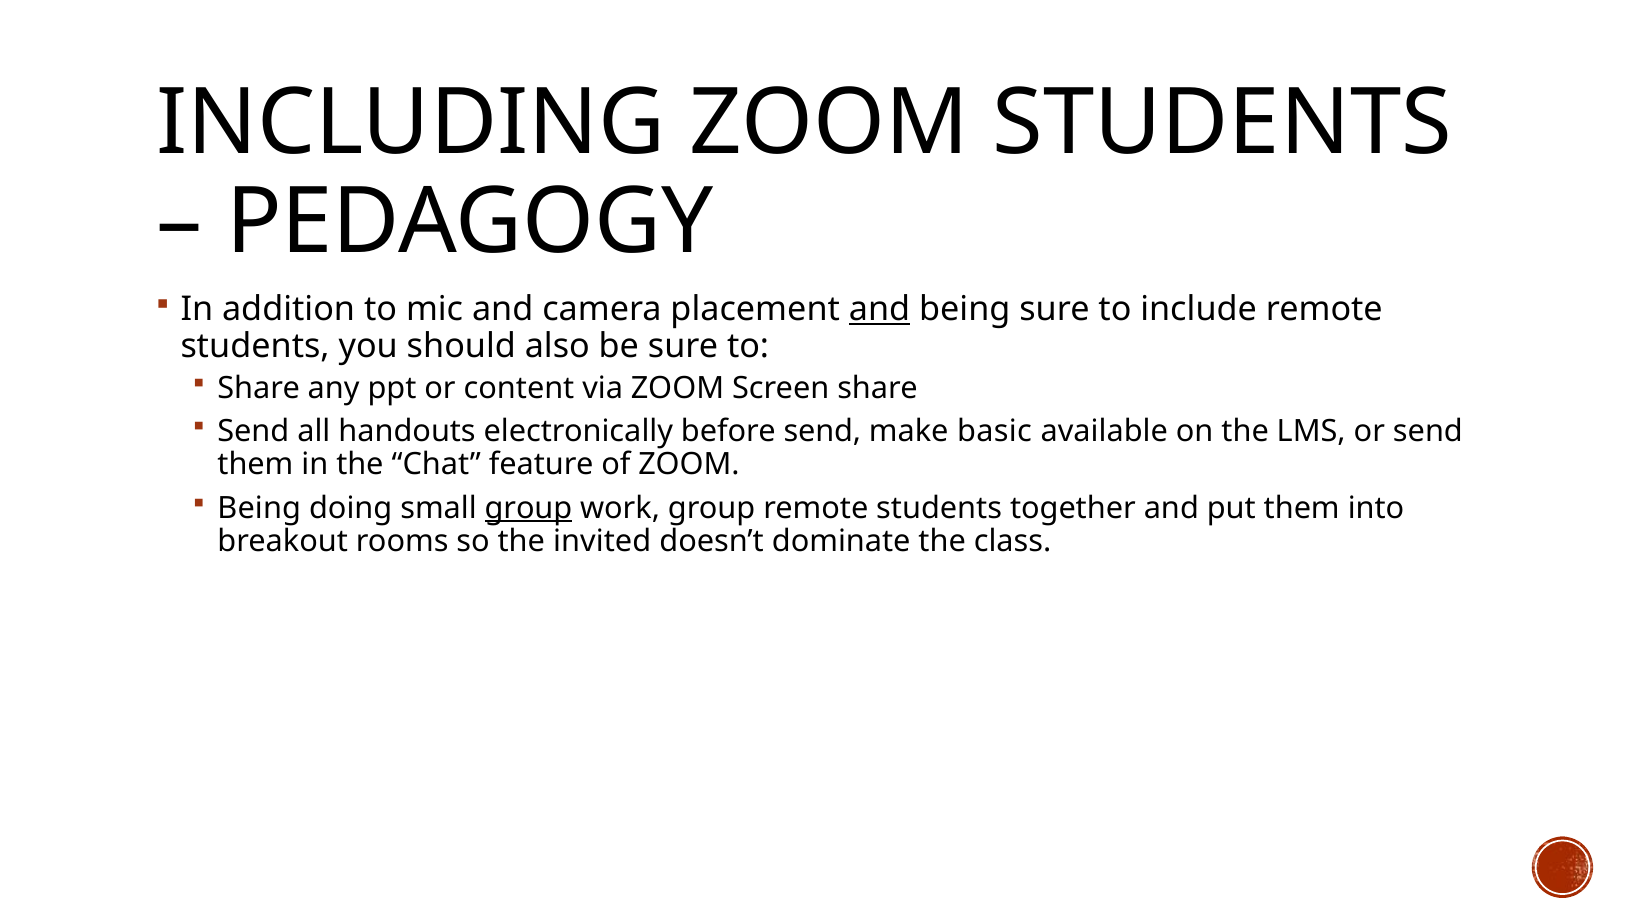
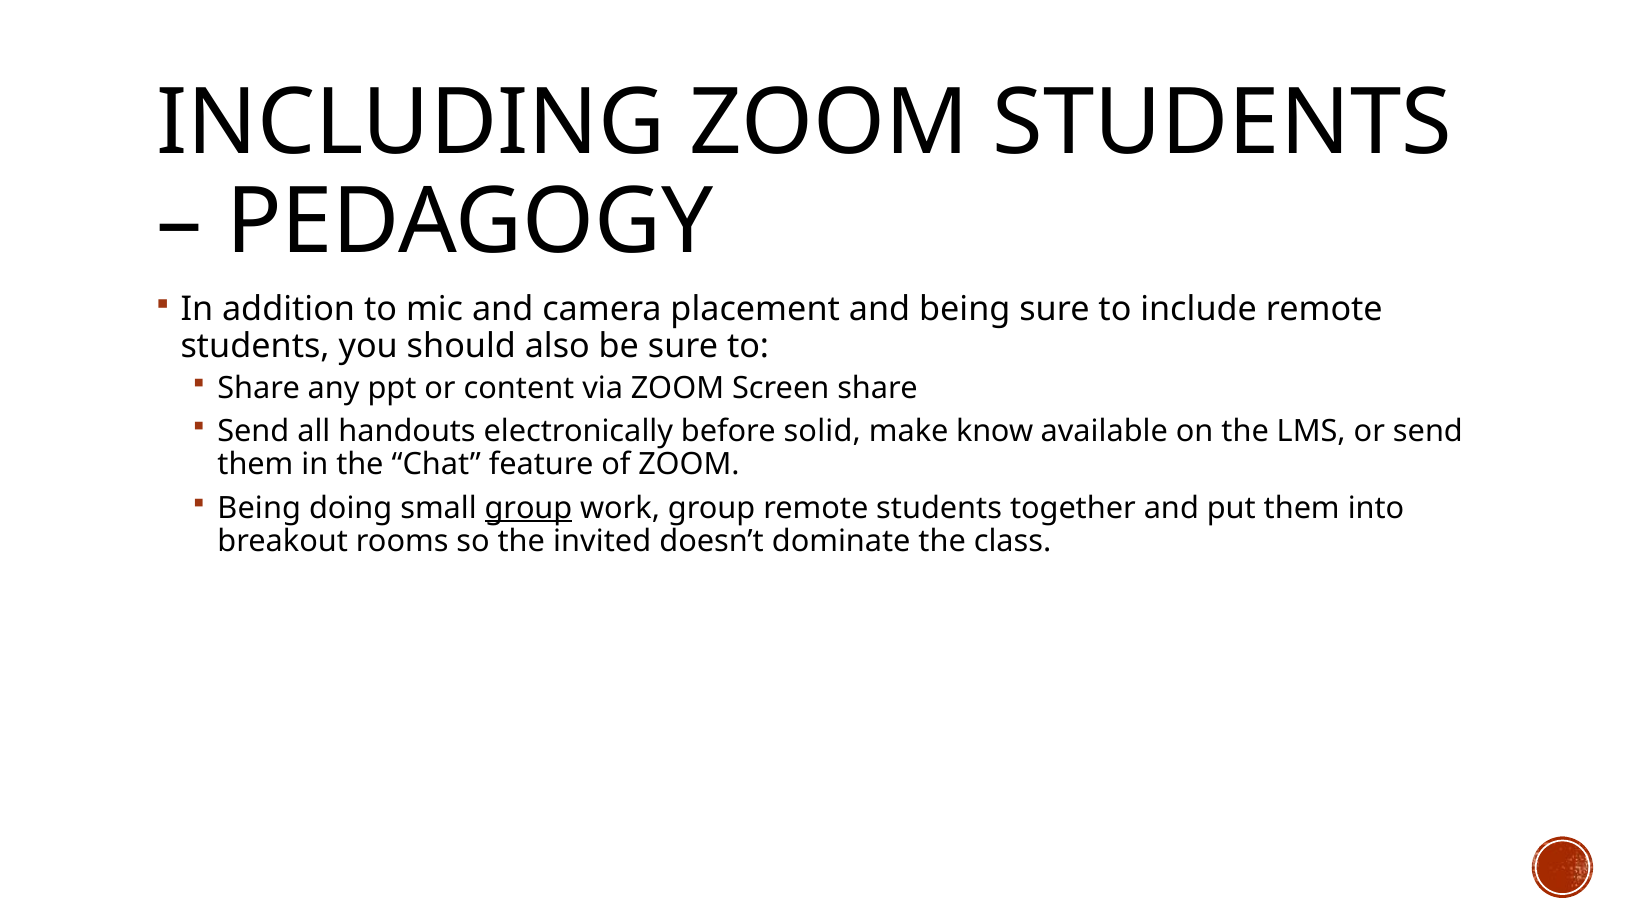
and underline: present -> none (880, 309)
before send: send -> solid (822, 432)
basic: basic -> know (995, 432)
